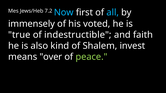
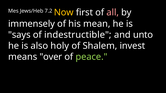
Now colour: light blue -> yellow (64, 12)
all colour: light blue -> pink (113, 12)
voted: voted -> mean (97, 24)
true: true -> says (19, 35)
faith: faith -> unto (143, 35)
kind: kind -> holy (60, 46)
